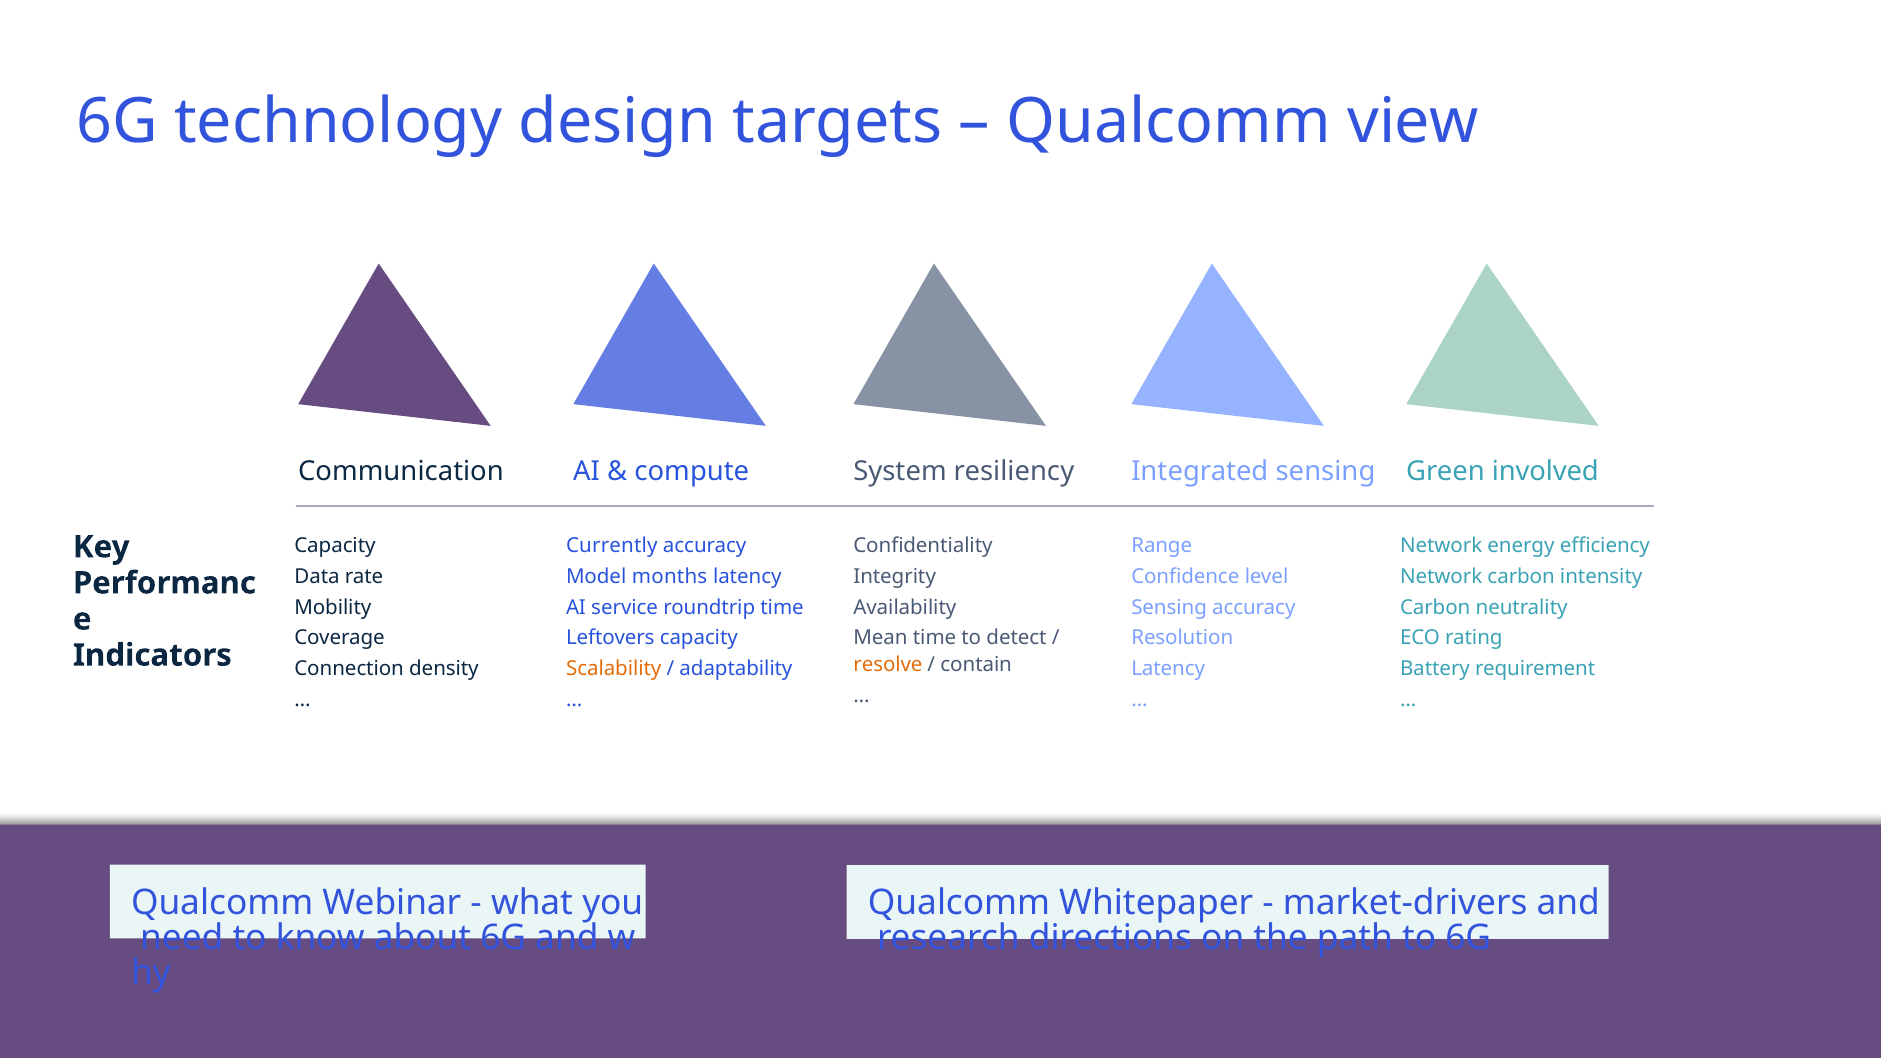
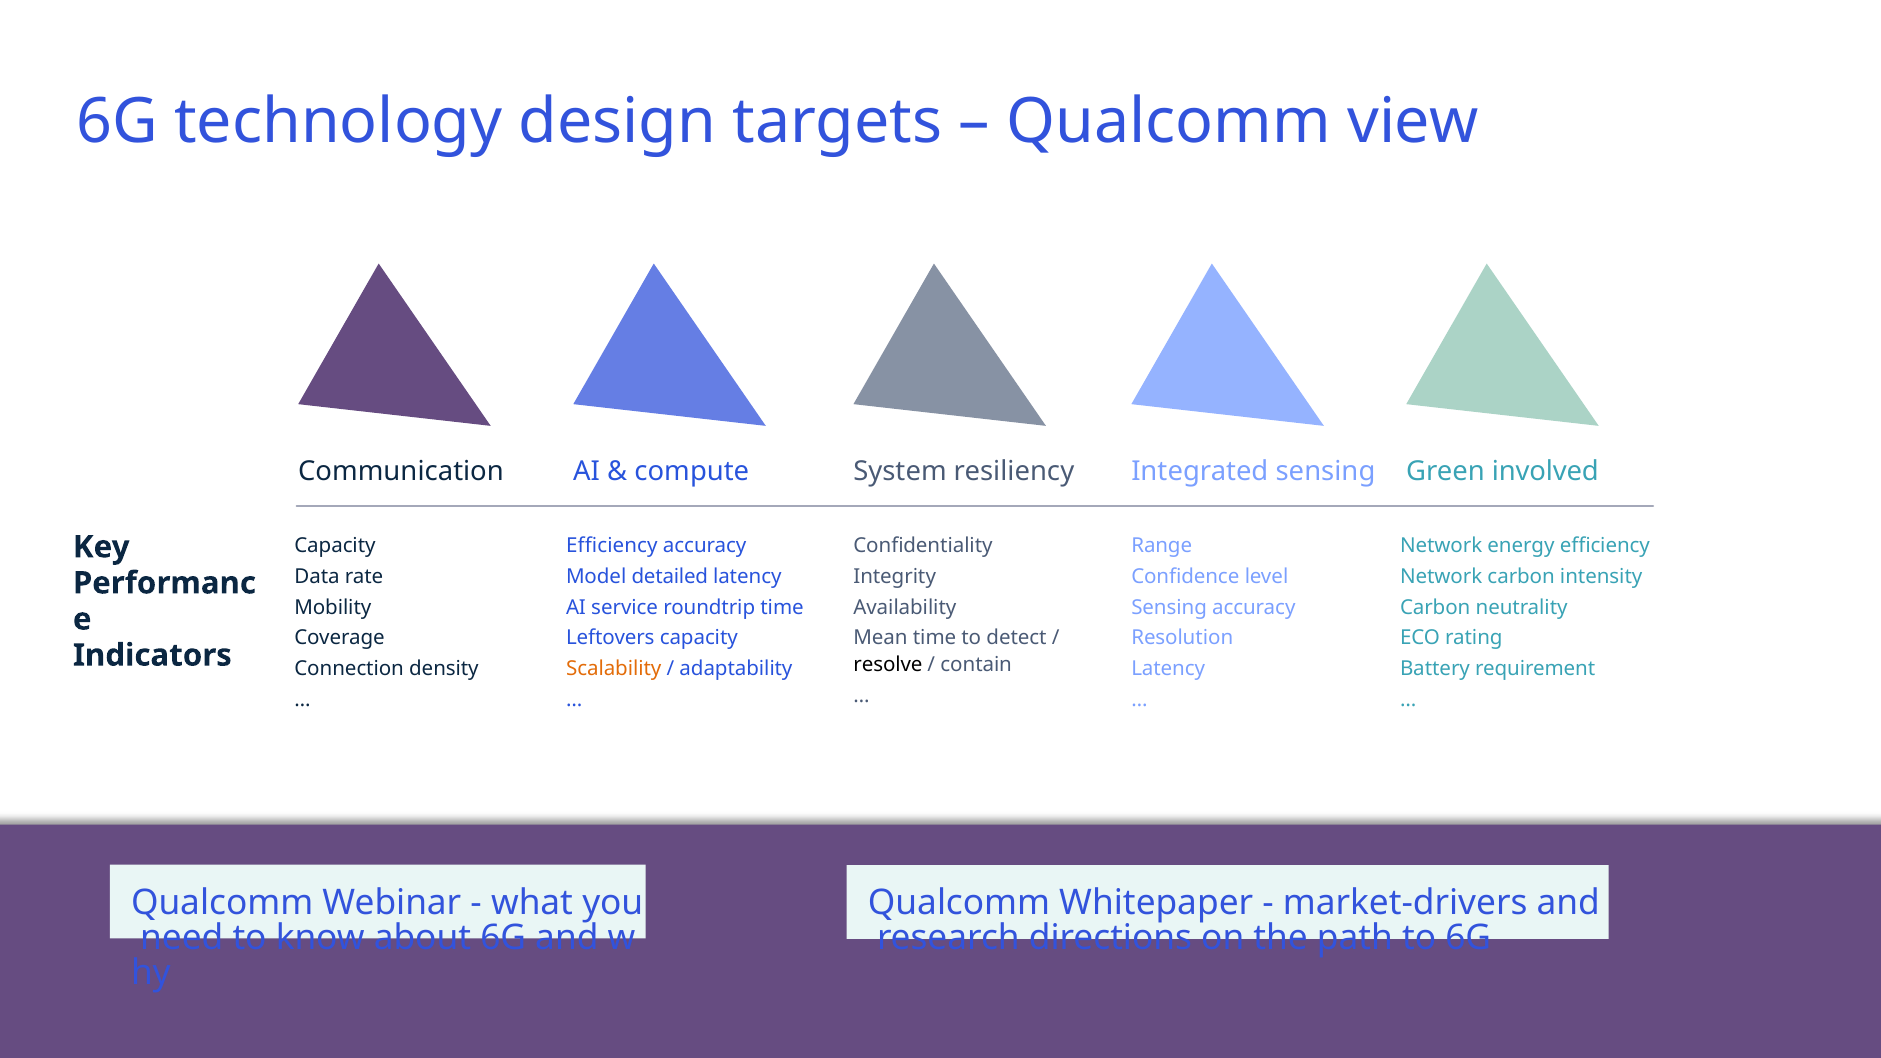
Currently: Currently -> Efficiency (612, 546)
months: months -> detailed (670, 577)
resolve colour: orange -> black (888, 665)
